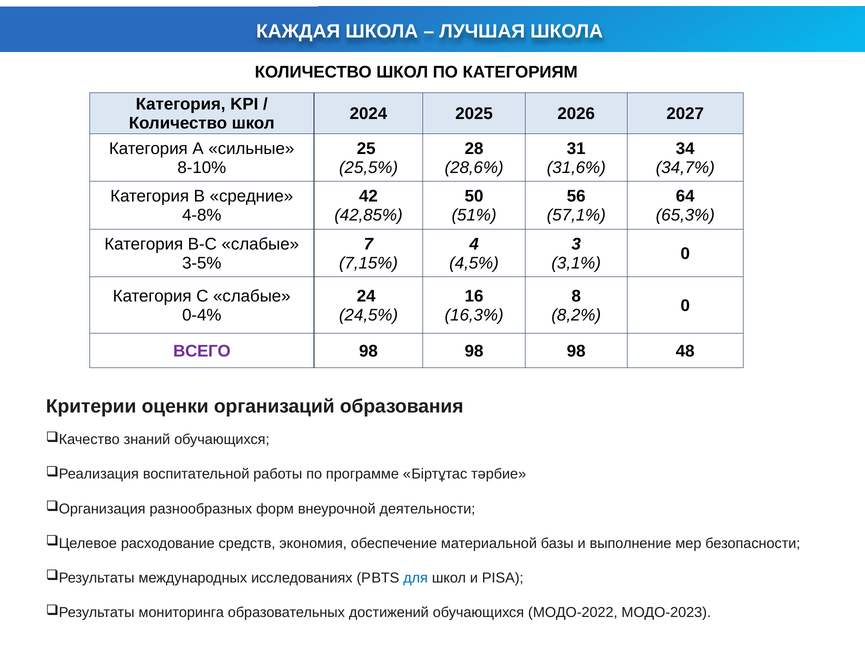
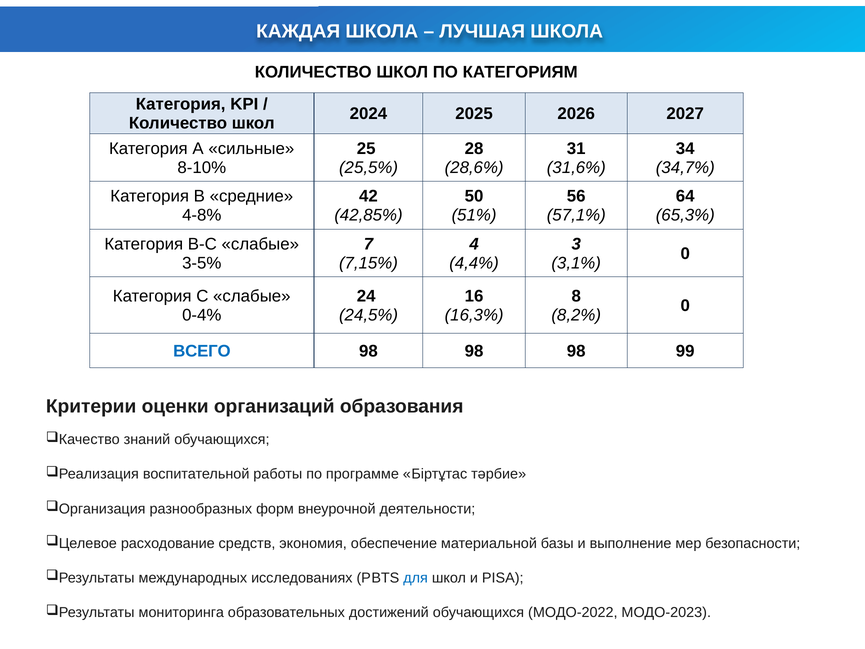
4,5%: 4,5% -> 4,4% (474, 263)
ВСЕГО colour: purple -> blue (202, 351)
48: 48 -> 99 (685, 351)
